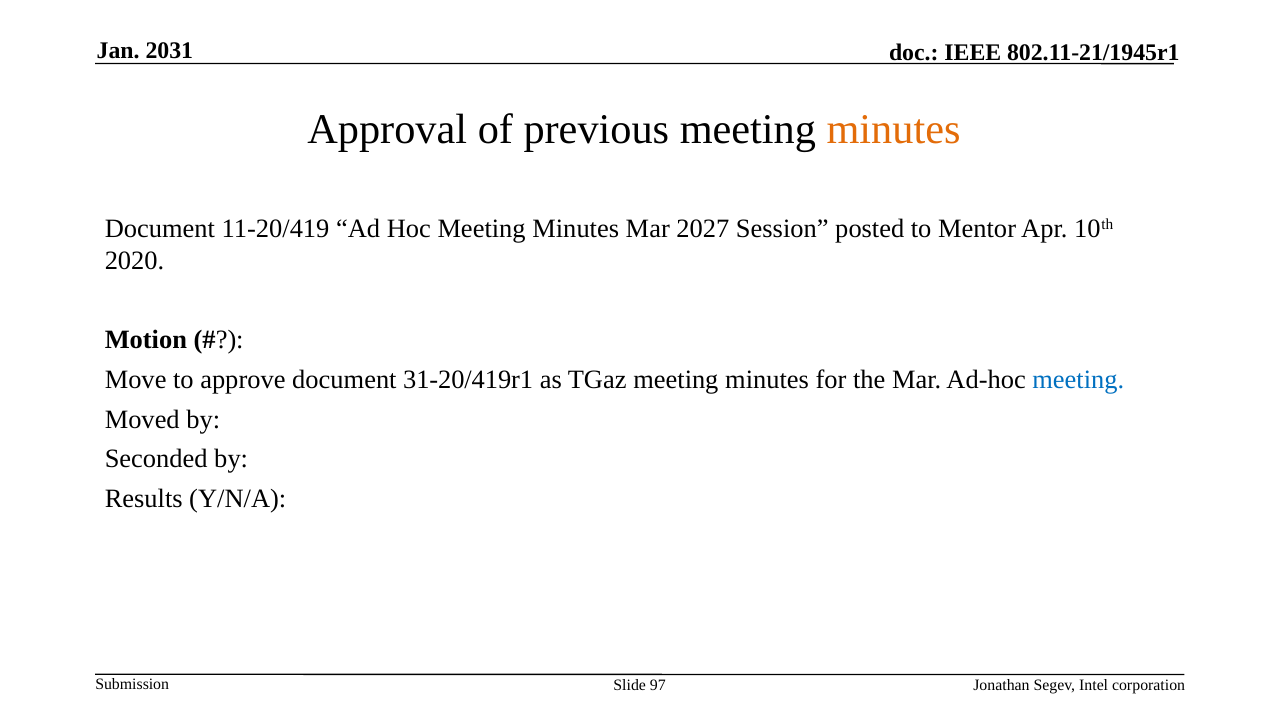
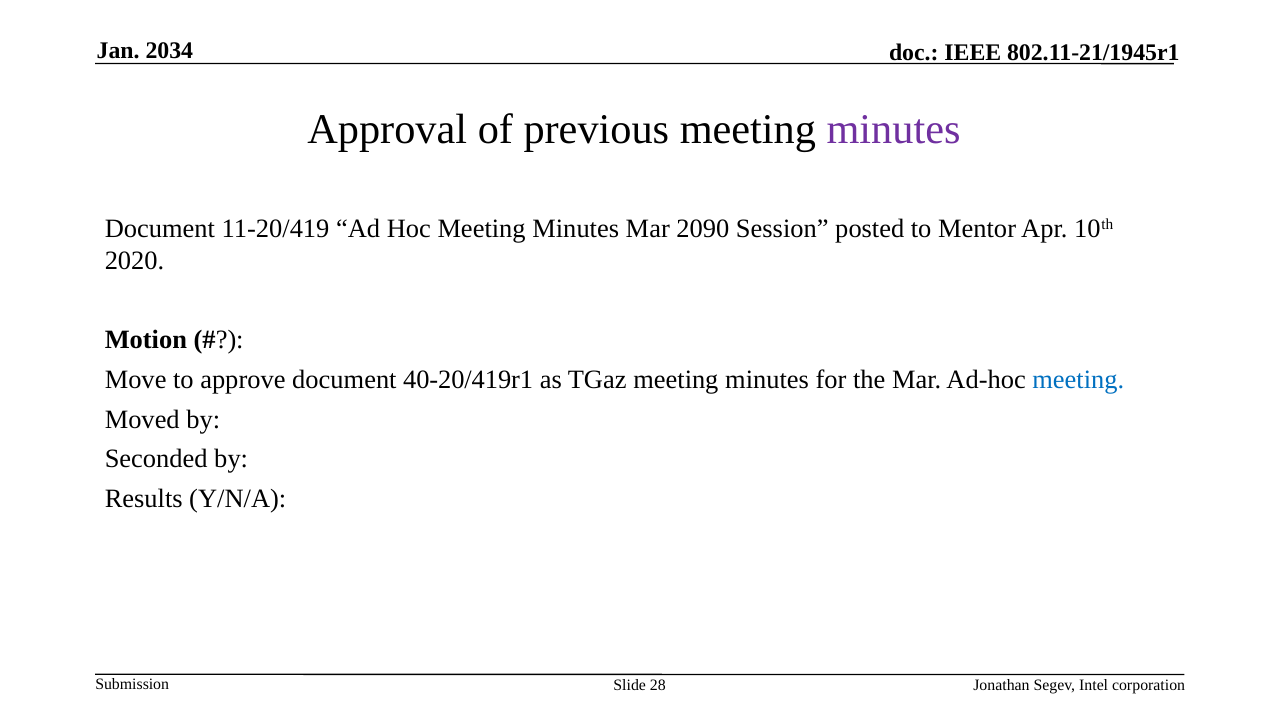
2031: 2031 -> 2034 (169, 50)
minutes colour: orange -> purple (894, 130)
2027: 2027 -> 2090 (703, 229)
31-20/419r1: 31-20/419r1 -> 40-20/419r1 (468, 379)
97: 97 -> 28 (658, 685)
